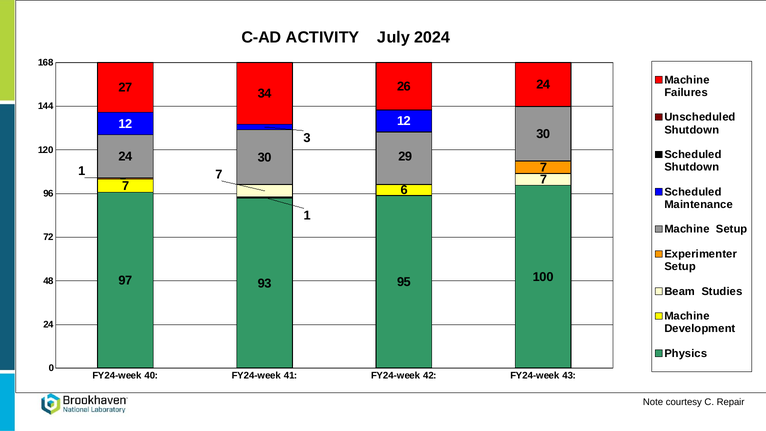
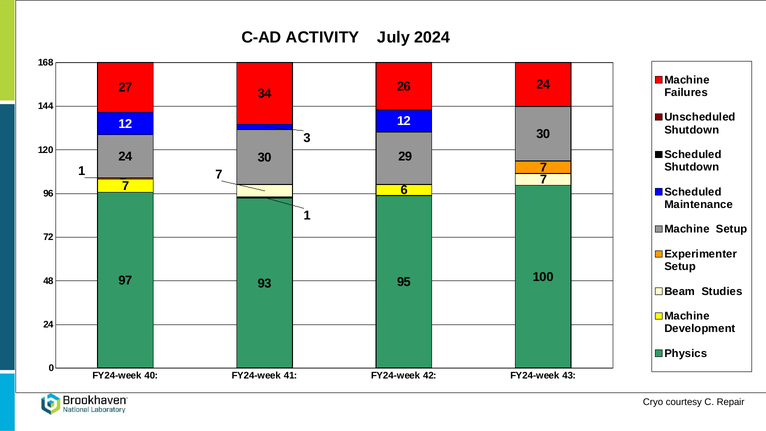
Note: Note -> Cryo (653, 402)
